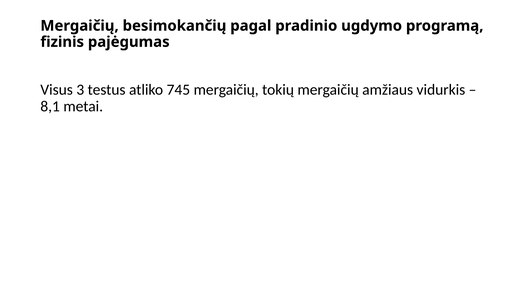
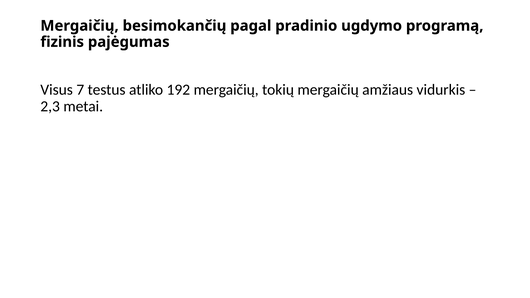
3: 3 -> 7 (80, 90)
745: 745 -> 192 (178, 90)
8,1: 8,1 -> 2,3 (50, 106)
